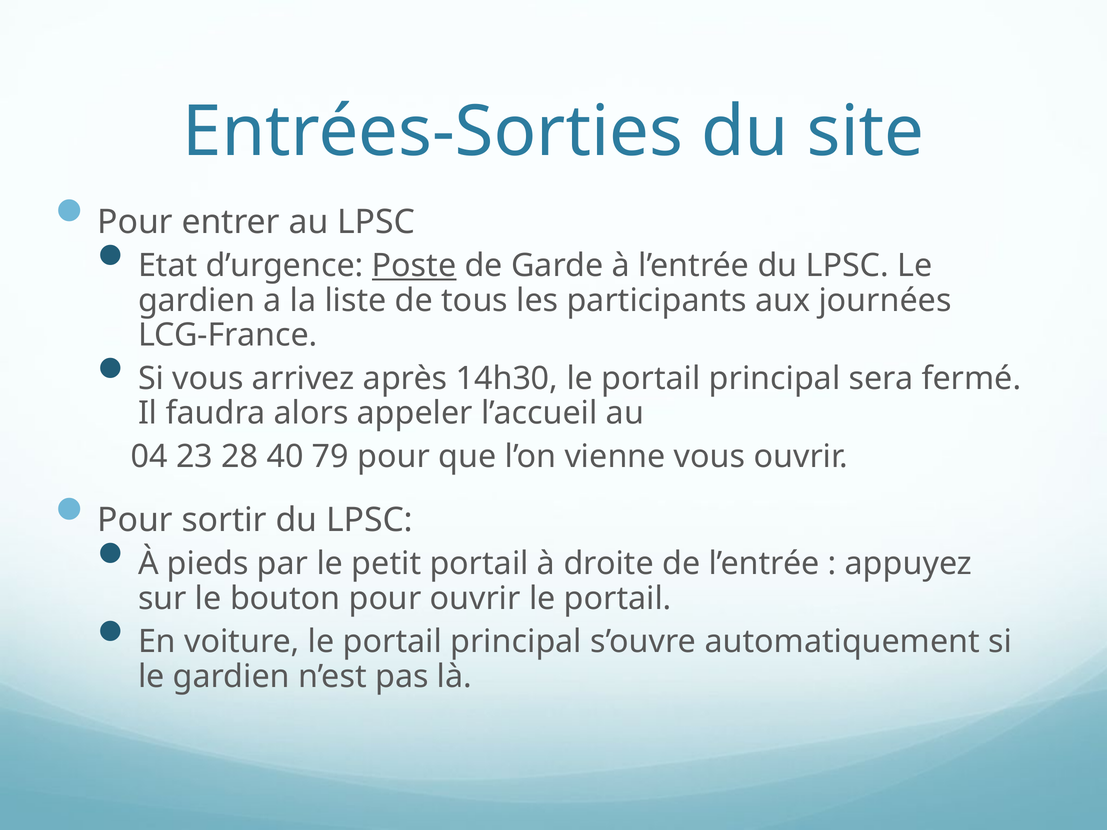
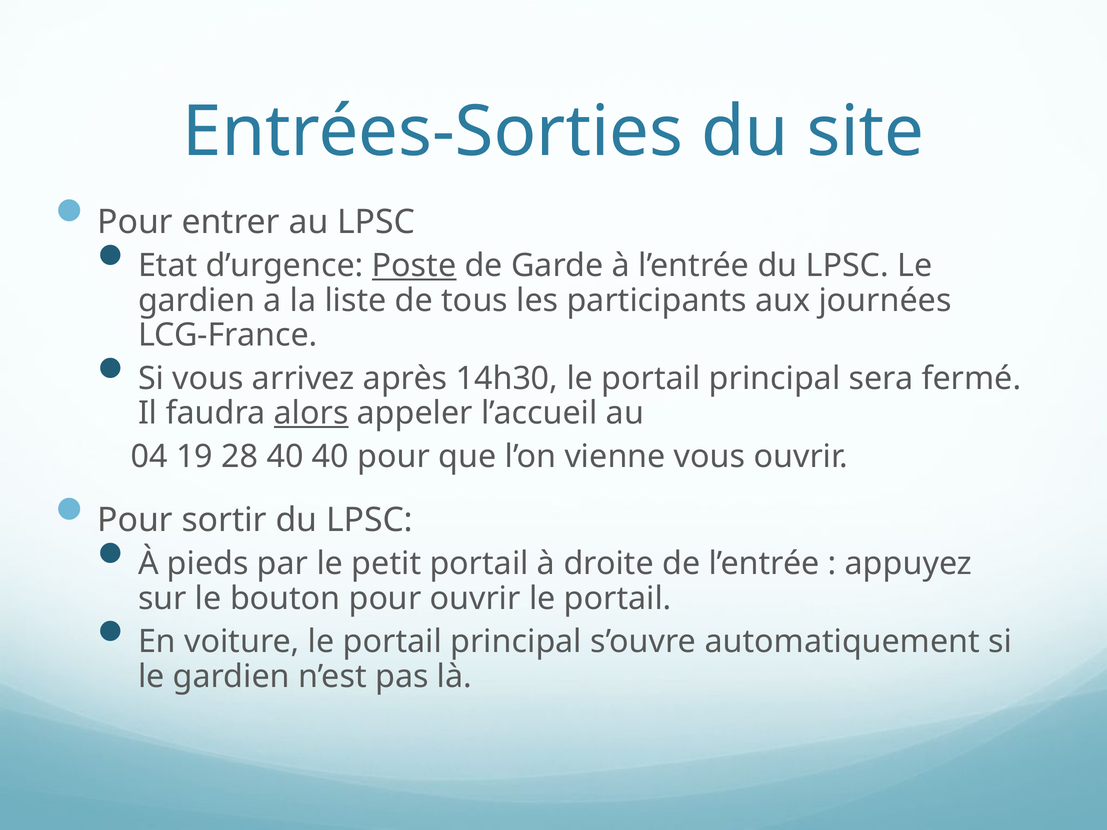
alors underline: none -> present (311, 413)
23: 23 -> 19 (194, 457)
40 79: 79 -> 40 (330, 457)
